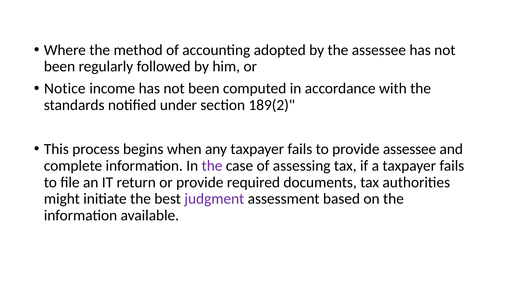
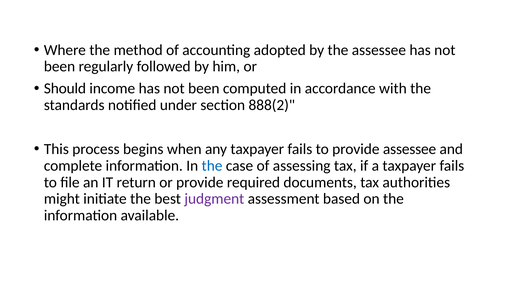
Notice: Notice -> Should (65, 89)
189(2: 189(2 -> 888(2 (272, 105)
the colour: purple -> blue (212, 166)
